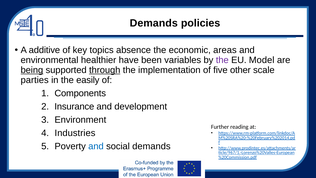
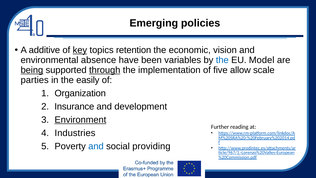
Demands: Demands -> Emerging (154, 23)
key underline: none -> present (80, 50)
absence: absence -> retention (134, 50)
areas: areas -> vision (225, 50)
healthier: healthier -> absence (99, 60)
the colour: purple -> blue (222, 60)
other: other -> allow (240, 70)
Components: Components -> Organization (80, 93)
Environment underline: none -> present (80, 120)
social demands: demands -> providing (151, 146)
